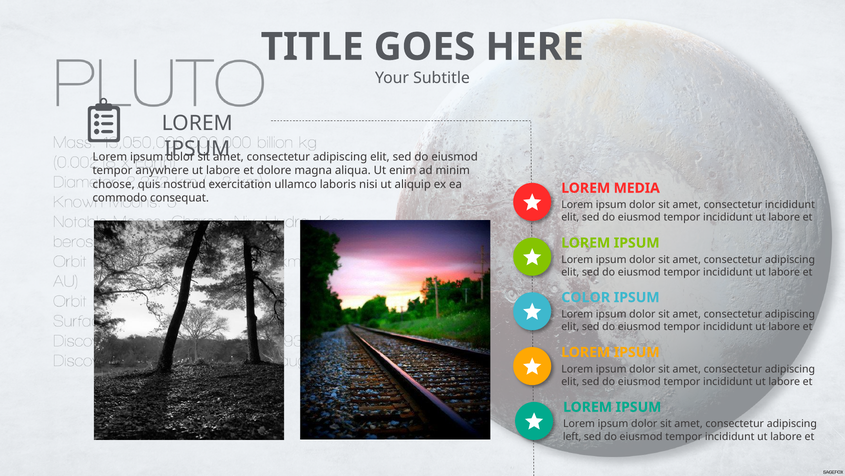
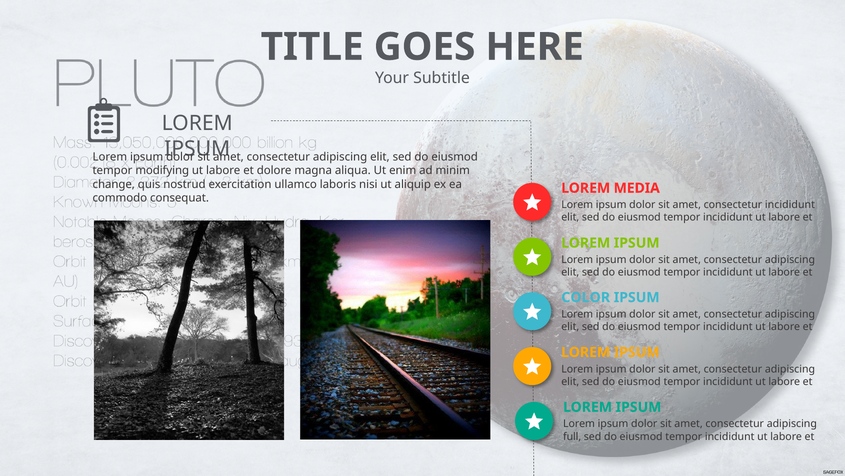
anywhere: anywhere -> modifying (162, 170)
choose: choose -> change (114, 184)
left: left -> full (572, 436)
